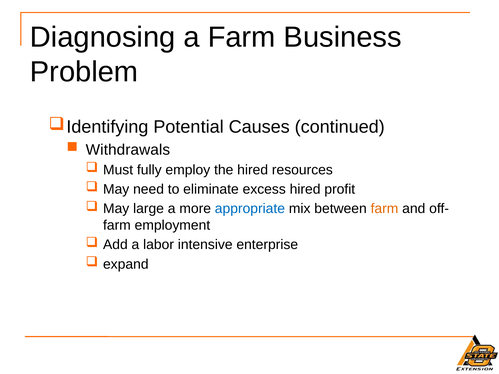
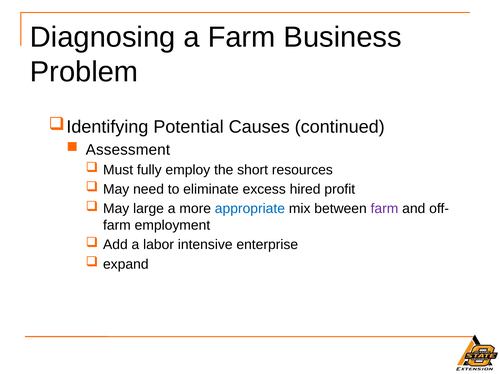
Withdrawals: Withdrawals -> Assessment (128, 150)
the hired: hired -> short (253, 170)
farm colour: orange -> purple (384, 209)
